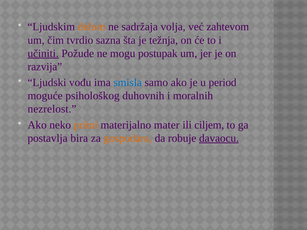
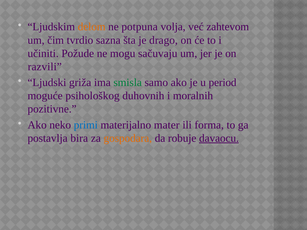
sadržaja: sadržaja -> potpuna (140, 27)
težnja: težnja -> drago (164, 40)
učiniti underline: present -> none (43, 53)
postupak: postupak -> sačuvaju (158, 53)
razvija: razvija -> razvili (45, 67)
vođu: vođu -> griža (80, 83)
smisla colour: blue -> green (128, 83)
nezrelost: nezrelost -> pozitivne (52, 109)
primi colour: orange -> blue (86, 125)
ciljem: ciljem -> forma (209, 125)
